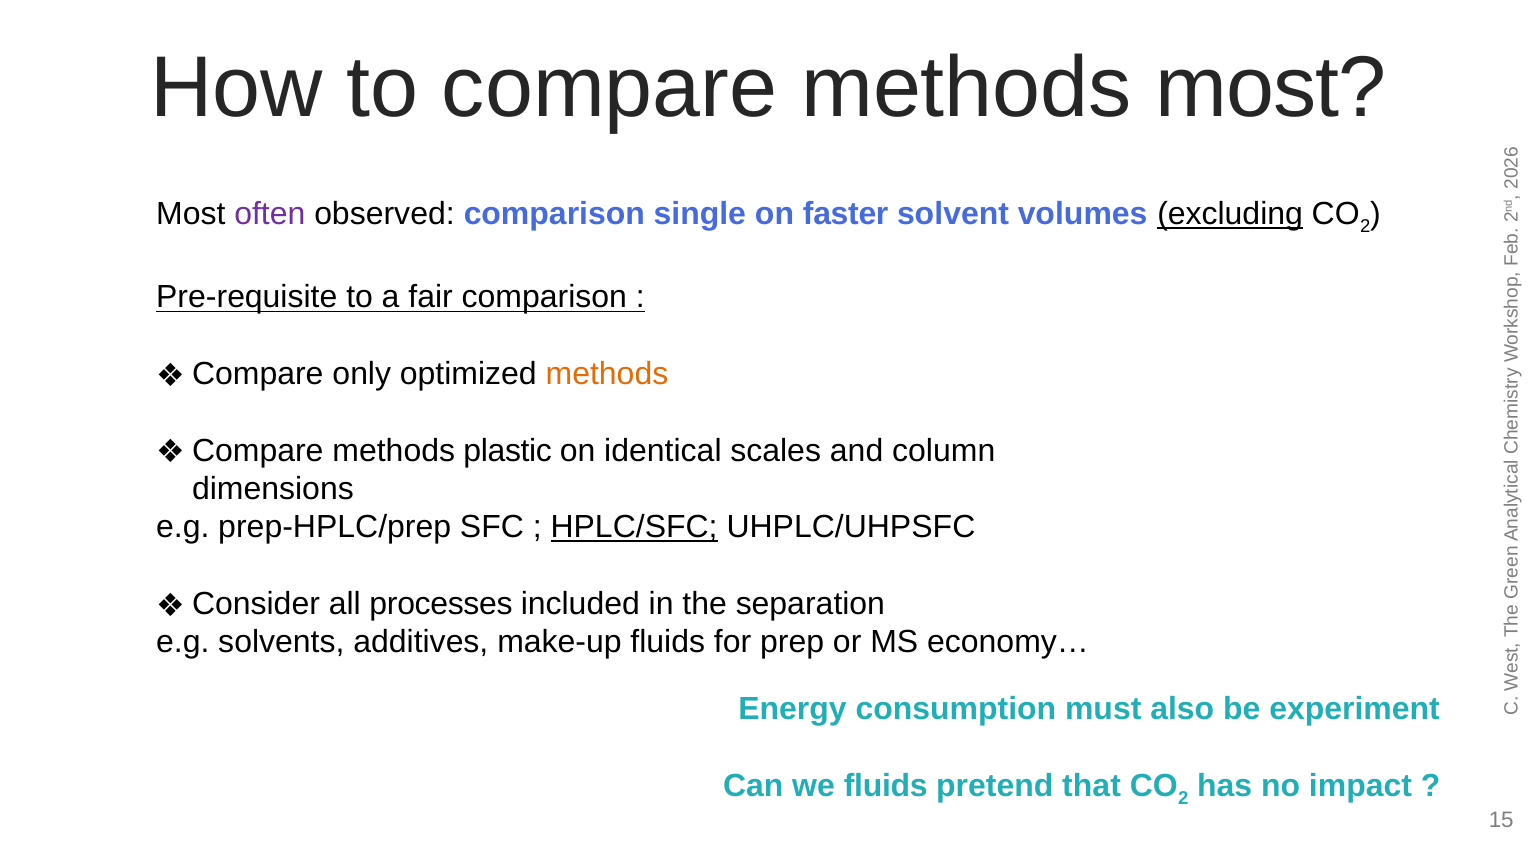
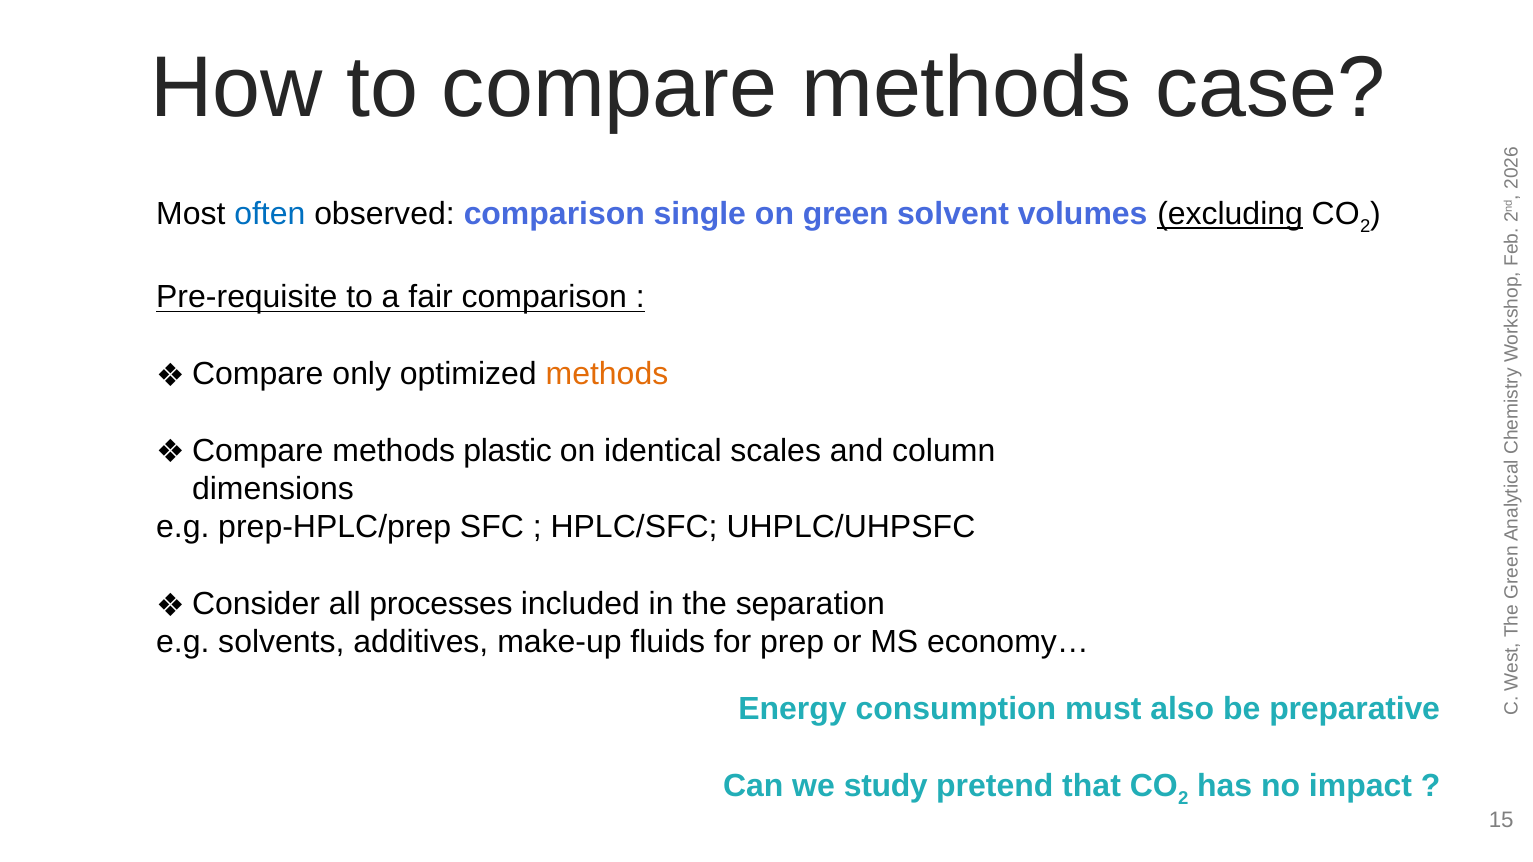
methods most: most -> case (1270, 88)
often colour: purple -> blue (270, 214)
faster: faster -> green (846, 214)
HPLC/SFC underline: present -> none (634, 528)
experiment: experiment -> preparative (1355, 710)
we fluids: fluids -> study (886, 786)
